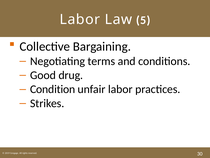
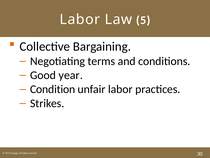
drug: drug -> year (71, 75)
